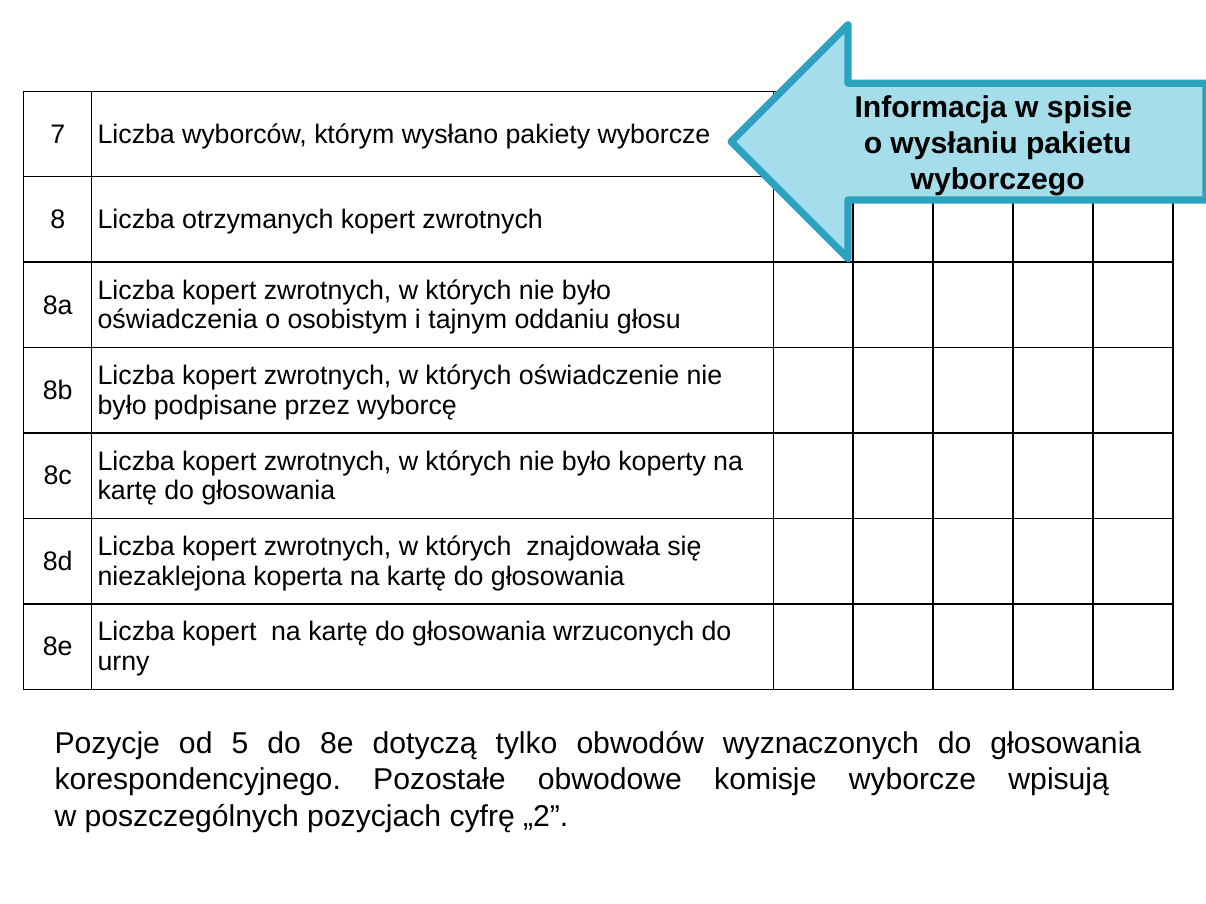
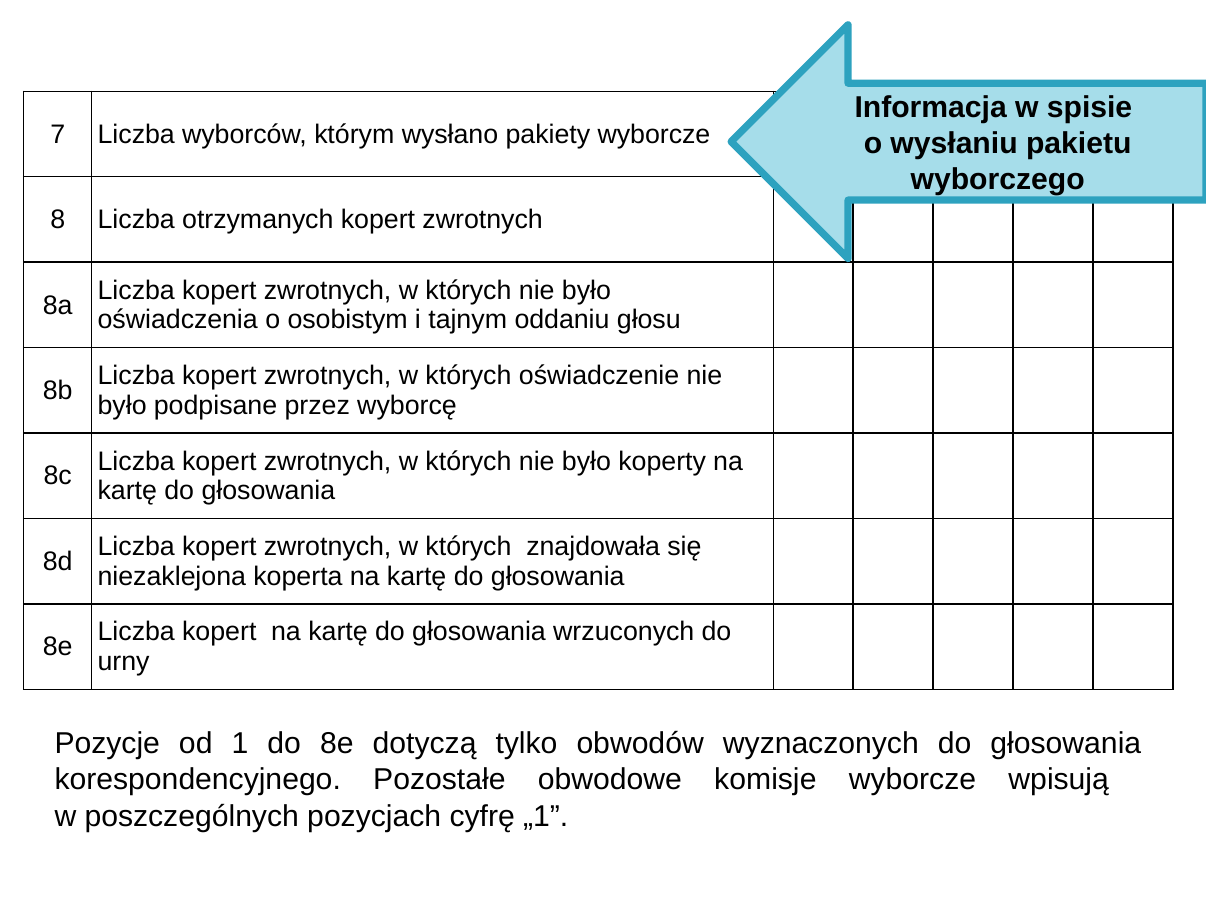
5: 5 -> 1 (240, 744)
„2: „2 -> „1 (546, 817)
